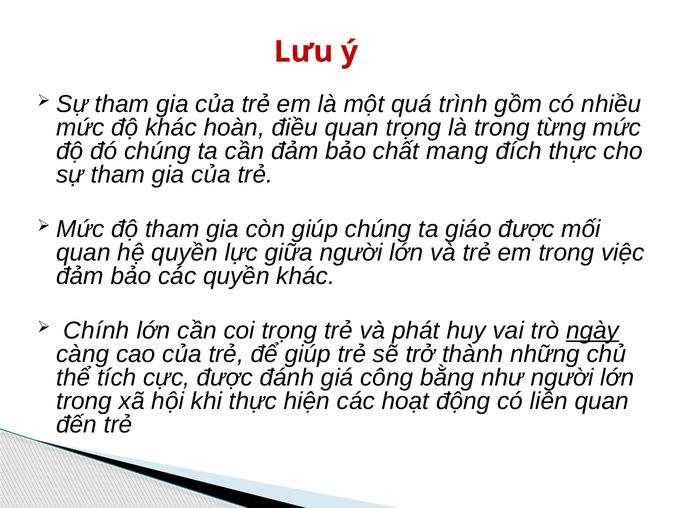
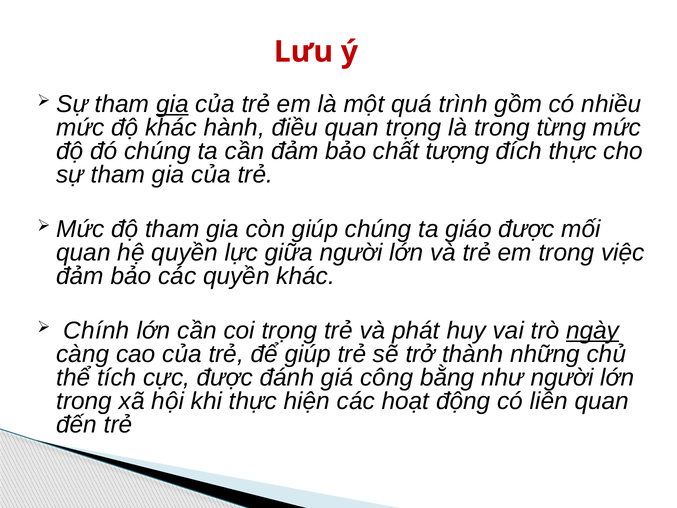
gia underline: none -> present (172, 104)
hoàn: hoàn -> hành (234, 128)
mang: mang -> tượng (458, 151)
